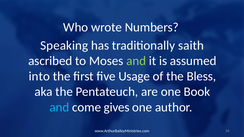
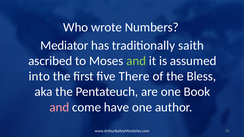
Speaking: Speaking -> Mediator (64, 46)
Usage: Usage -> There (134, 76)
and colour: light blue -> pink (59, 107)
gives: gives -> have (117, 107)
